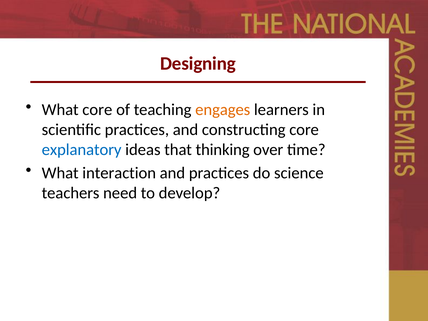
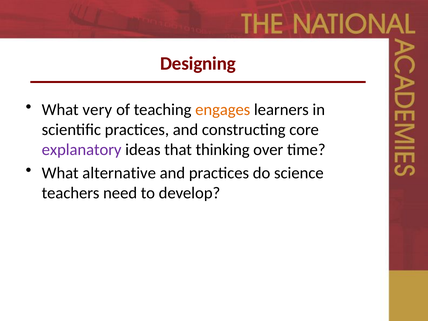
What core: core -> very (97, 110)
explanatory colour: blue -> purple (82, 150)
interaction: interaction -> alternative (119, 173)
